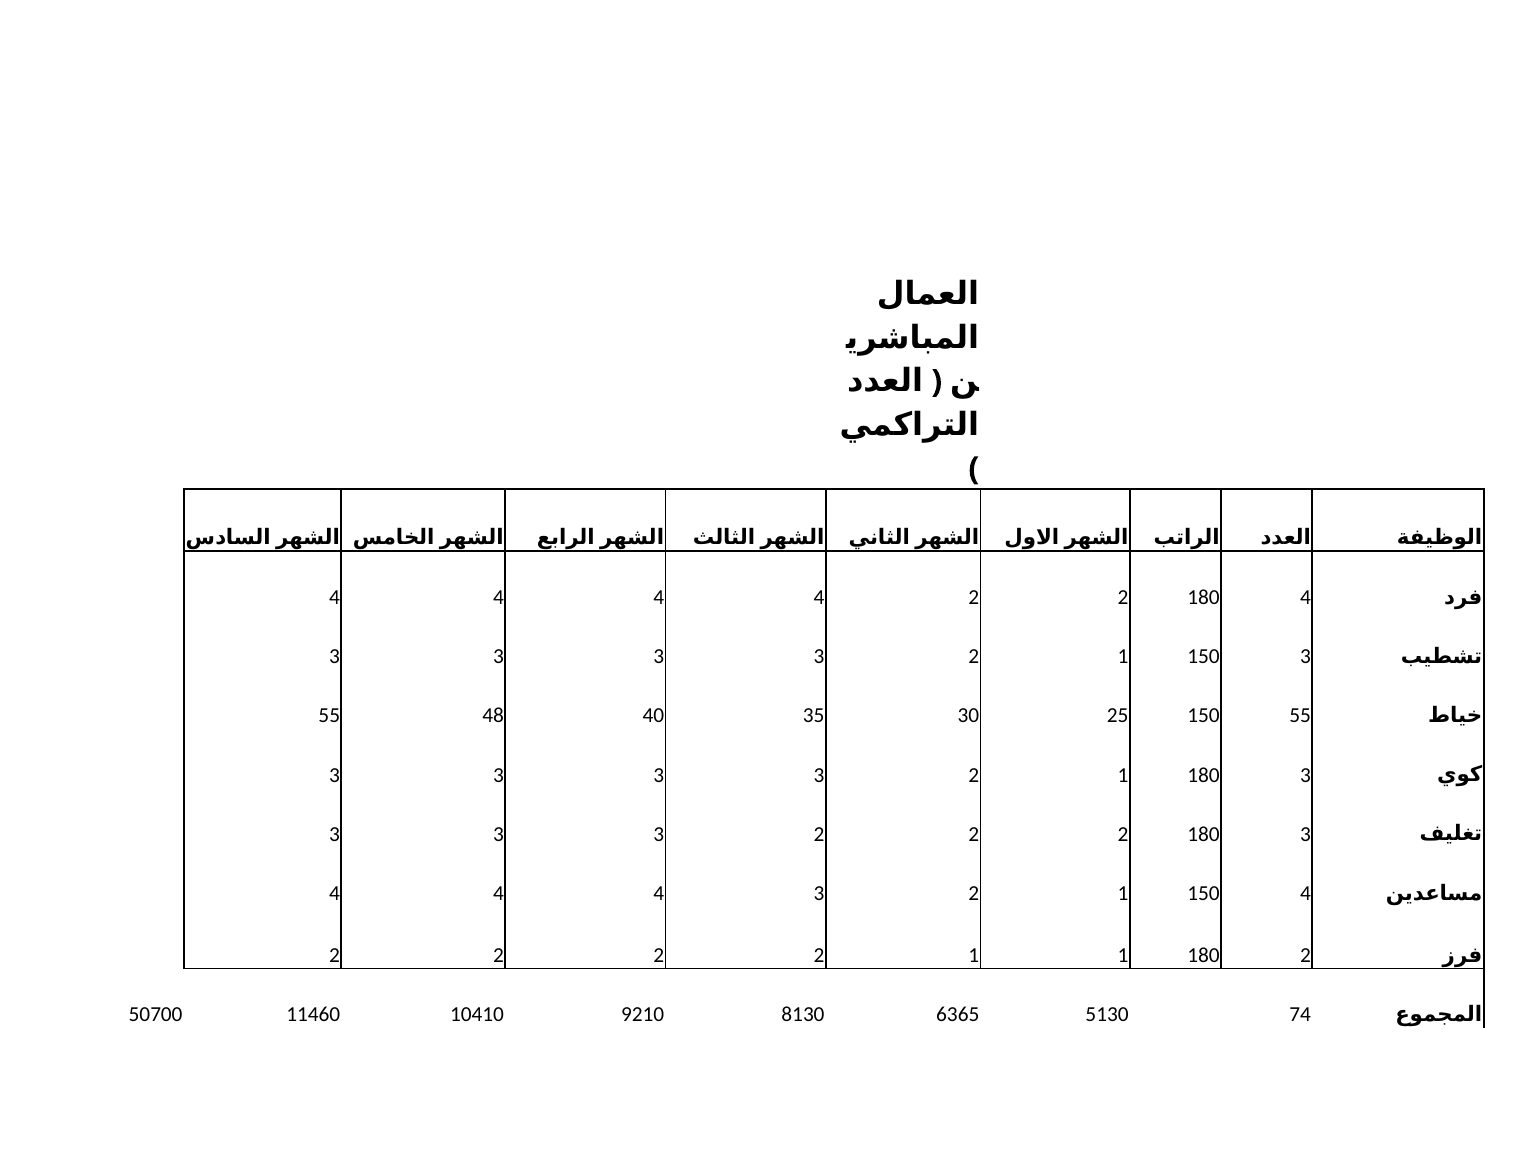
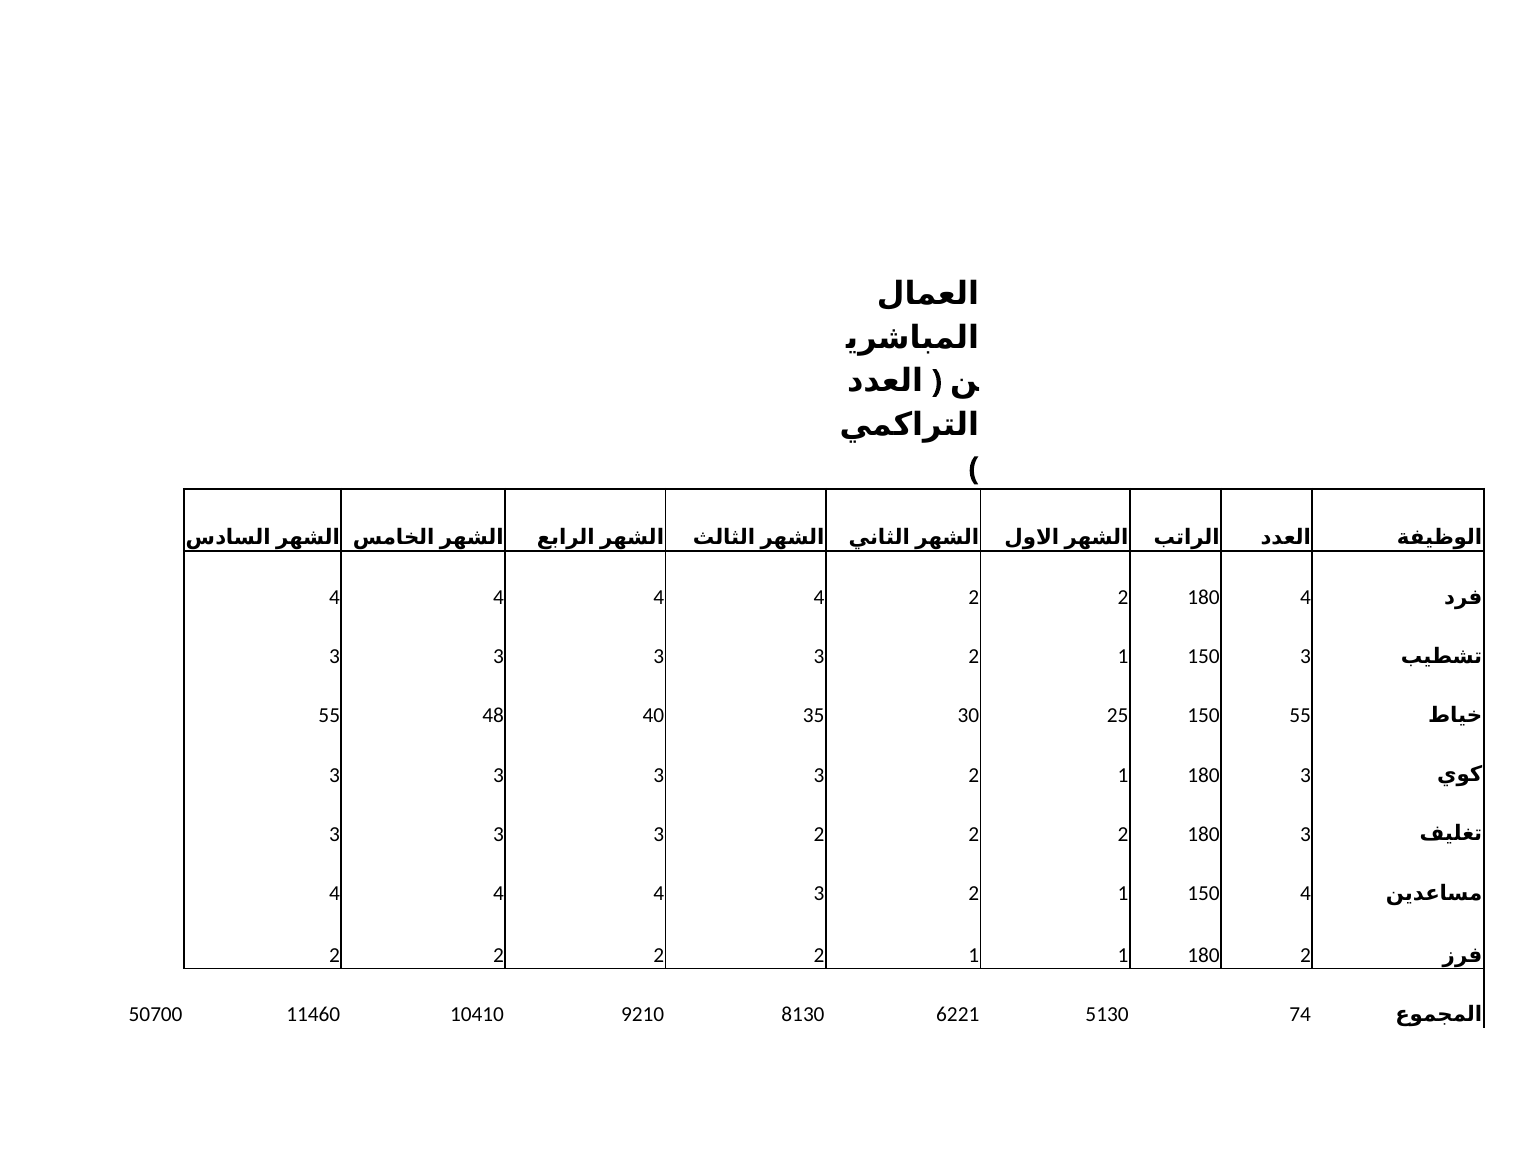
6365: 6365 -> 6221 (958, 1015)
